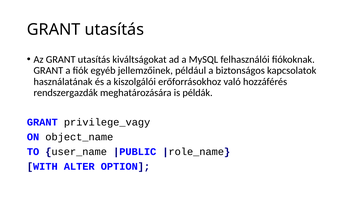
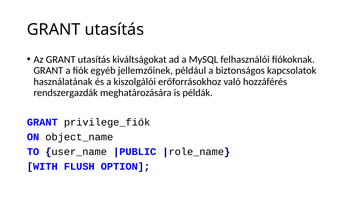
privilege_vagy: privilege_vagy -> privilege_fiók (107, 123)
ALTER: ALTER -> FLUSH (79, 167)
